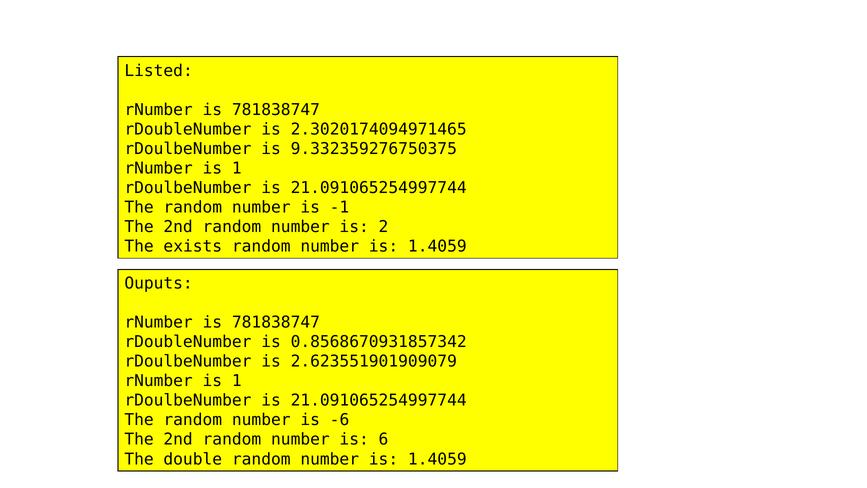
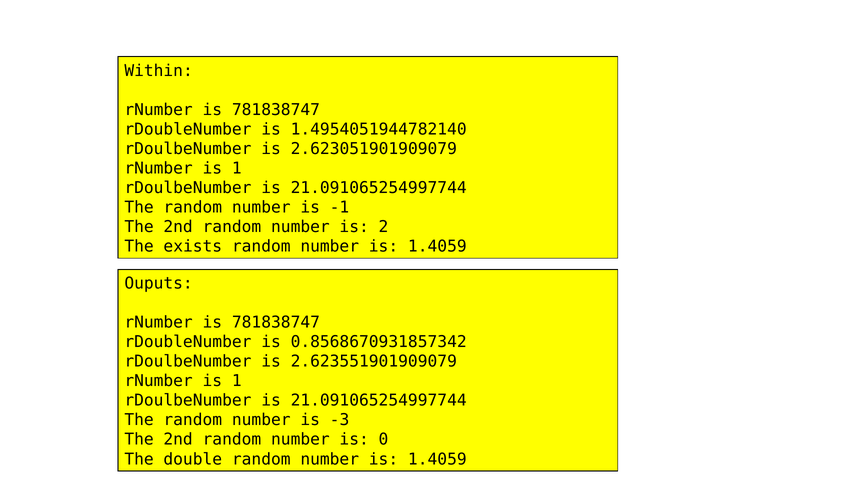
Listed: Listed -> Within (159, 71)
2.3020174094971465: 2.3020174094971465 -> 1.4954051944782140 (379, 129)
9.332359276750375: 9.332359276750375 -> 2.623051901909079 (374, 149)
-6: -6 -> -3 (340, 420)
6: 6 -> 0 (384, 439)
